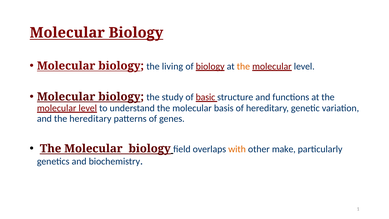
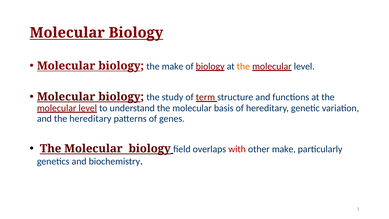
the living: living -> make (173, 66)
basic: basic -> term (205, 97)
with colour: orange -> red (237, 149)
